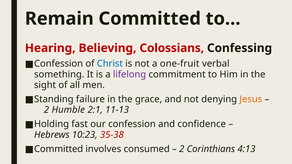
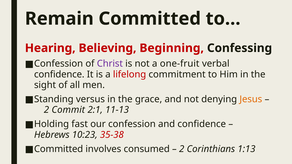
Colossians: Colossians -> Beginning (172, 48)
Christ colour: blue -> purple (110, 64)
something: something -> confidence (59, 74)
lifelong colour: purple -> red (130, 74)
failure: failure -> versus (90, 99)
Humble: Humble -> Commit (68, 110)
4:13: 4:13 -> 1:13 (246, 149)
